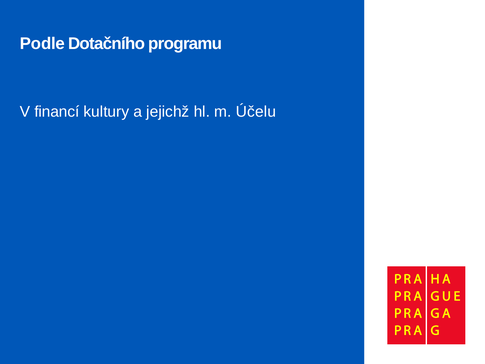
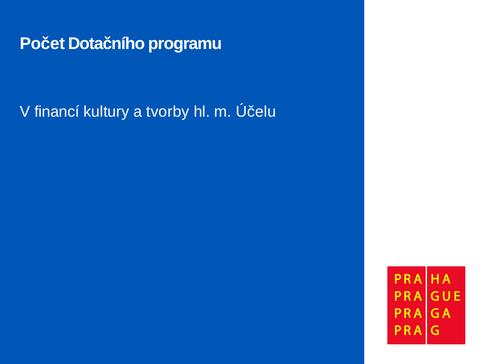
Podle: Podle -> Počet (42, 44)
jejichž: jejichž -> tvorby (168, 112)
